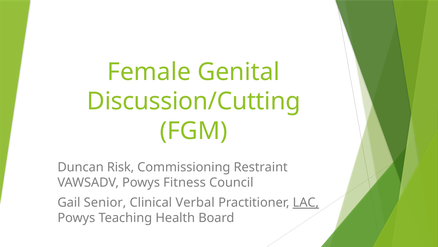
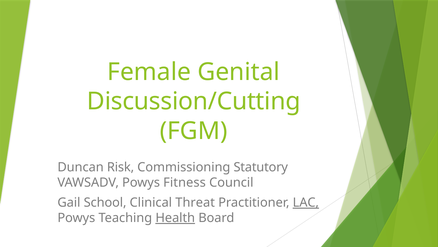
Restraint: Restraint -> Statutory (261, 167)
Senior: Senior -> School (105, 202)
Verbal: Verbal -> Threat (195, 202)
Health underline: none -> present (175, 217)
